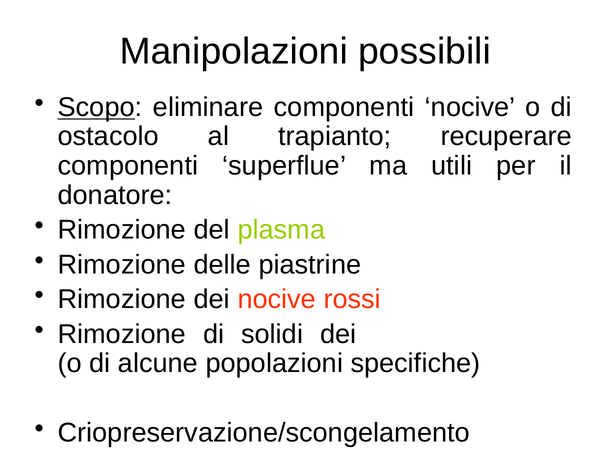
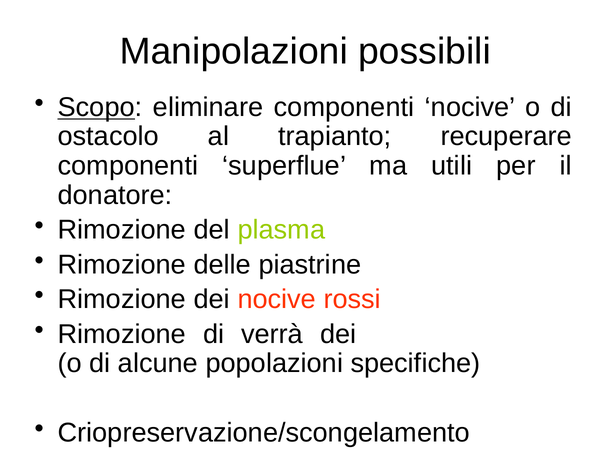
solidi: solidi -> verrà (272, 334)
